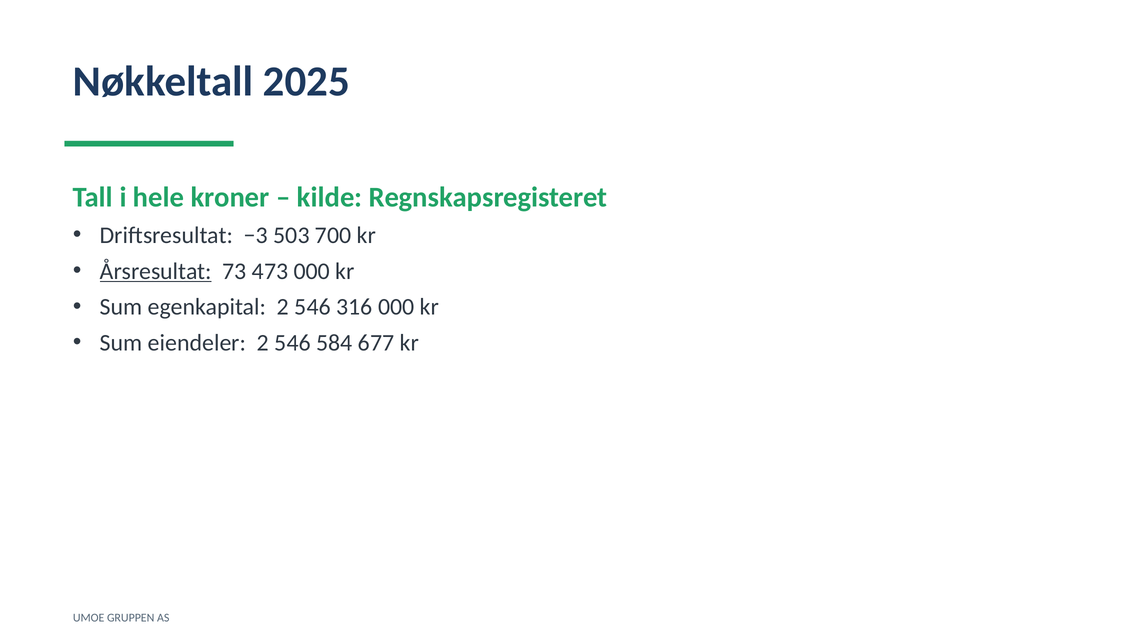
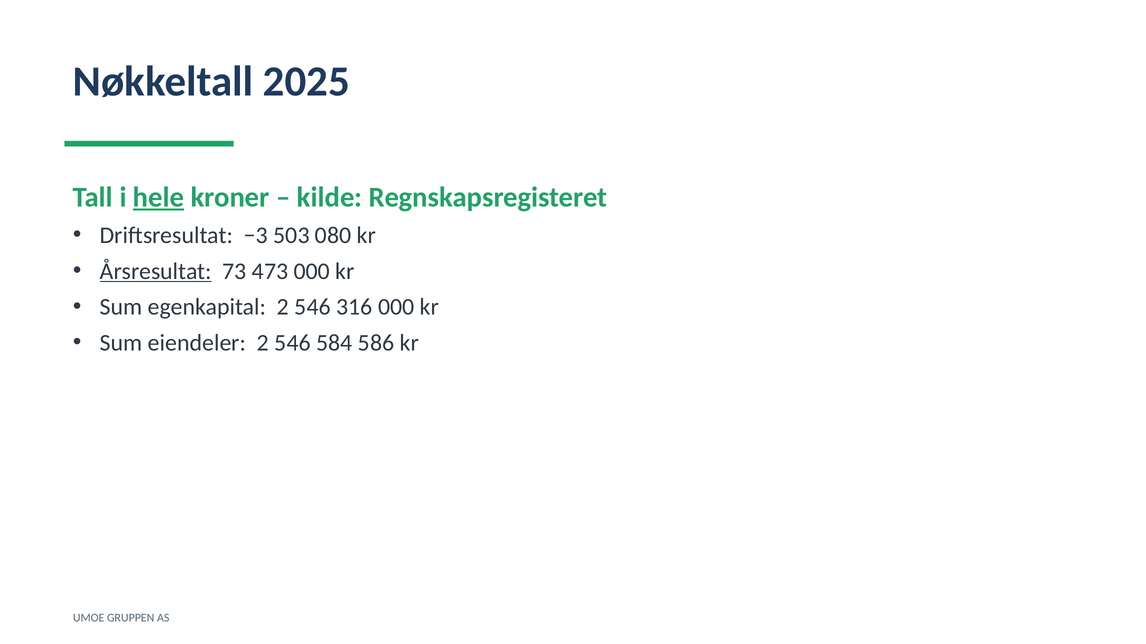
hele underline: none -> present (159, 197)
700: 700 -> 080 (333, 236)
677: 677 -> 586 (376, 343)
